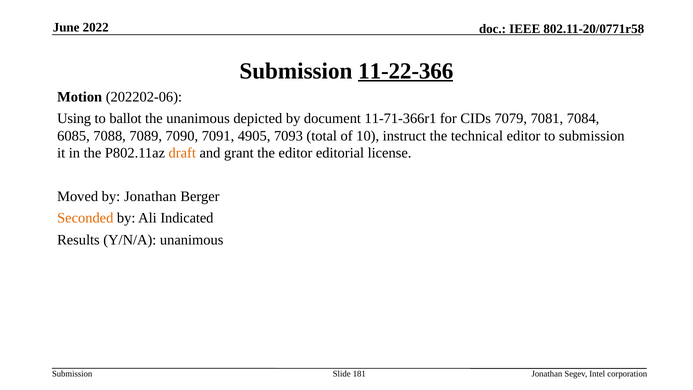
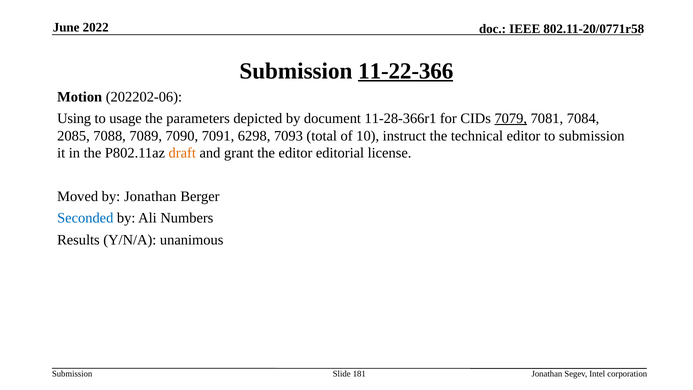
ballot: ballot -> usage (126, 118)
the unanimous: unanimous -> parameters (198, 118)
11-71-366r1: 11-71-366r1 -> 11-28-366r1 (400, 118)
7079 underline: none -> present (511, 118)
6085: 6085 -> 2085 (73, 136)
4905: 4905 -> 6298 (254, 136)
Seconded colour: orange -> blue (85, 218)
Indicated: Indicated -> Numbers (187, 218)
